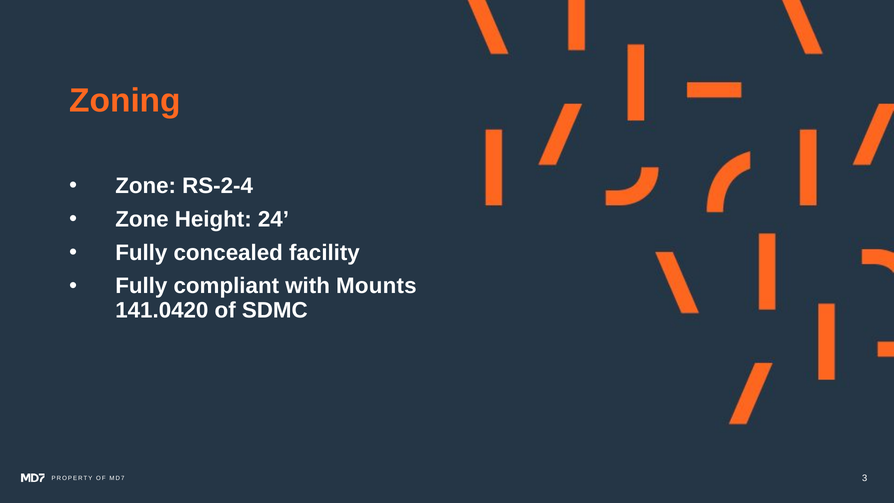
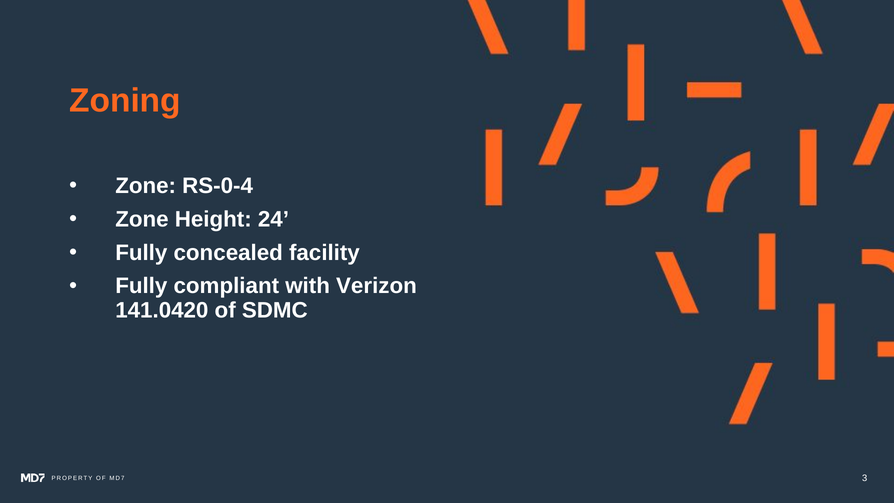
RS-2-4: RS-2-4 -> RS-0-4 (218, 186)
Mounts: Mounts -> Verizon (376, 286)
